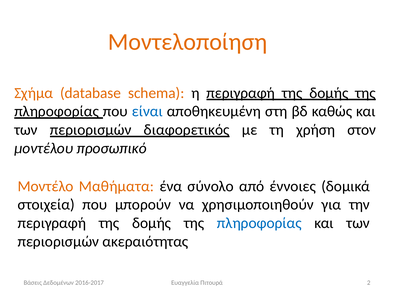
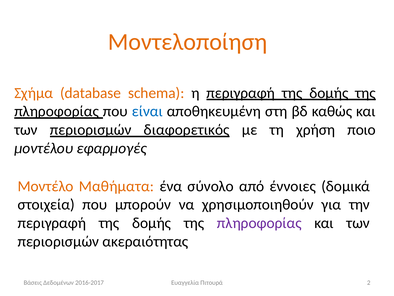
στον: στον -> ποιο (362, 130)
προσωπικό: προσωπικό -> εφαρμογές (112, 148)
πληροφορίας colour: blue -> purple (259, 223)
